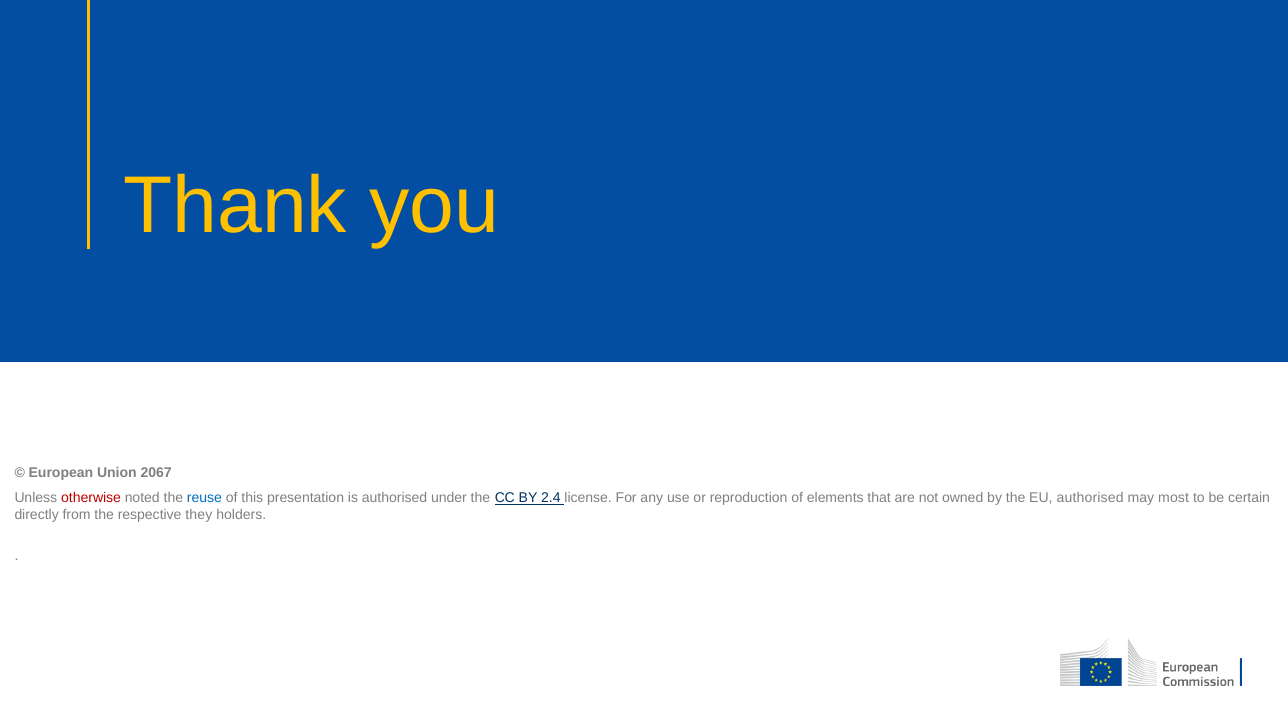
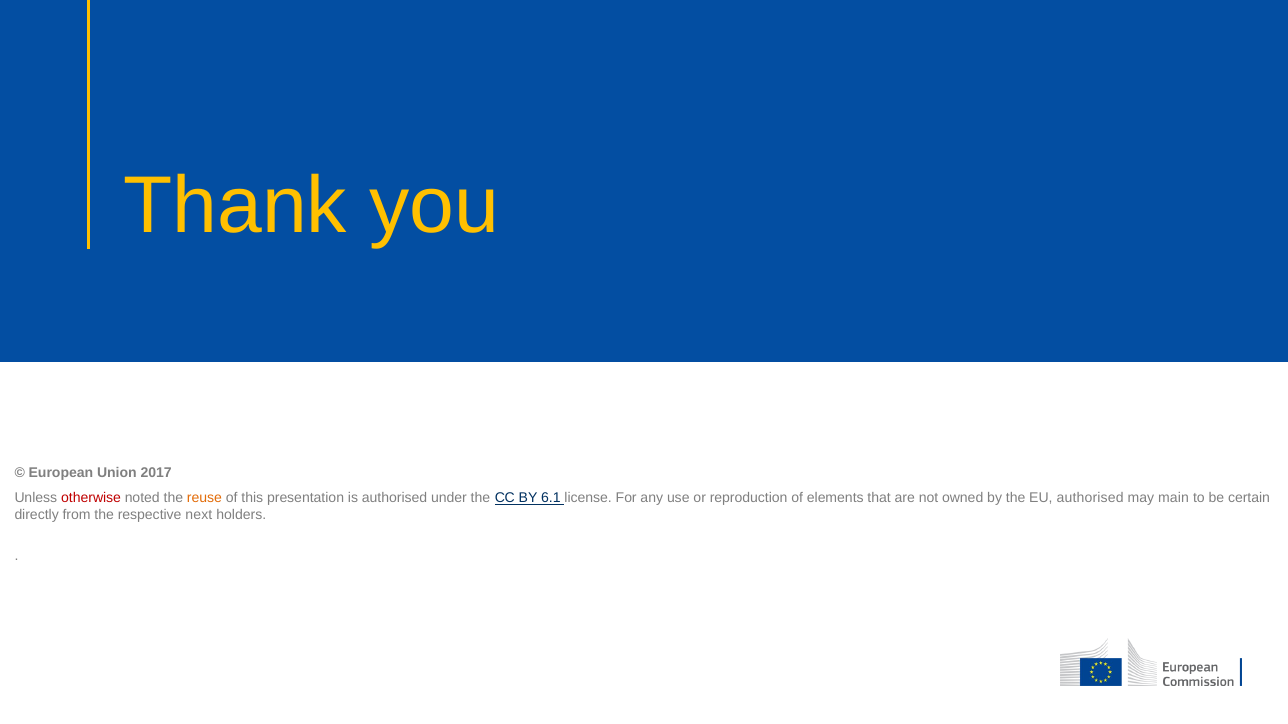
2067: 2067 -> 2017 (156, 473)
reuse colour: blue -> orange (205, 498)
2.4: 2.4 -> 6.1 (551, 498)
most: most -> main (1174, 498)
they: they -> next (199, 515)
